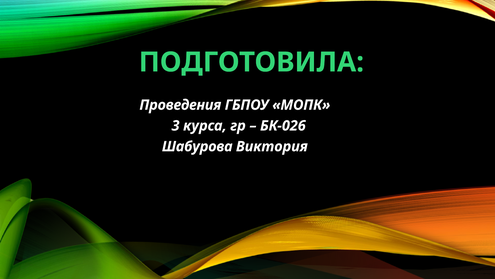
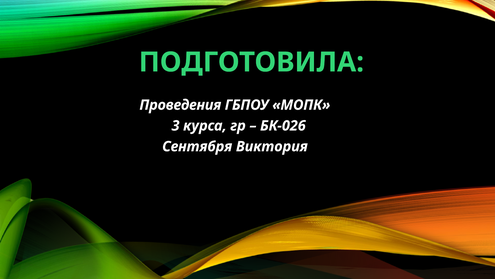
Шабурова: Шабурова -> Сентября (197, 146)
